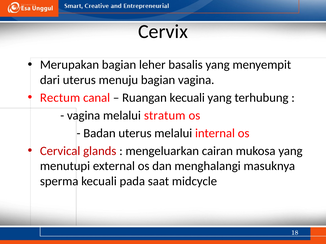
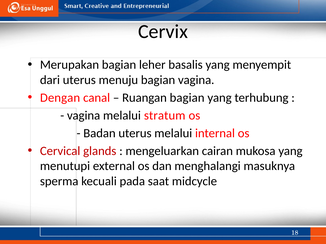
Rectum: Rectum -> Dengan (60, 98)
Ruangan kecuali: kecuali -> bagian (187, 98)
